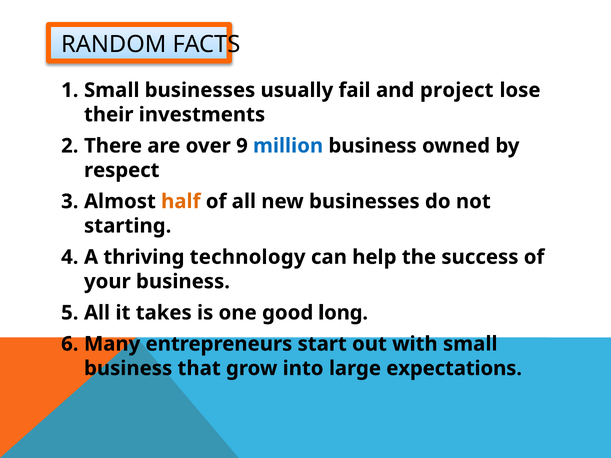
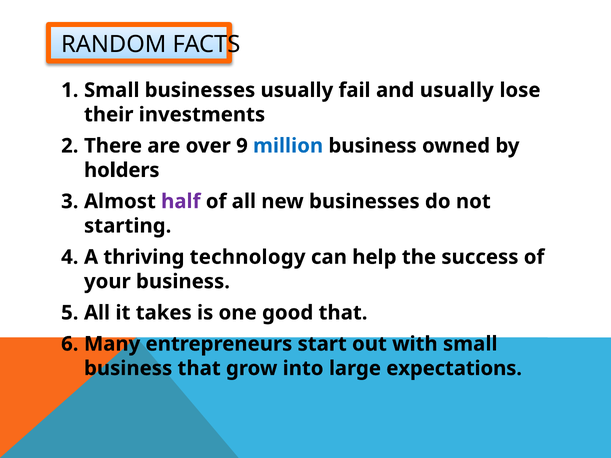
and project: project -> usually (457, 90)
respect: respect -> holders (122, 170)
half colour: orange -> purple (181, 202)
good long: long -> that (343, 313)
